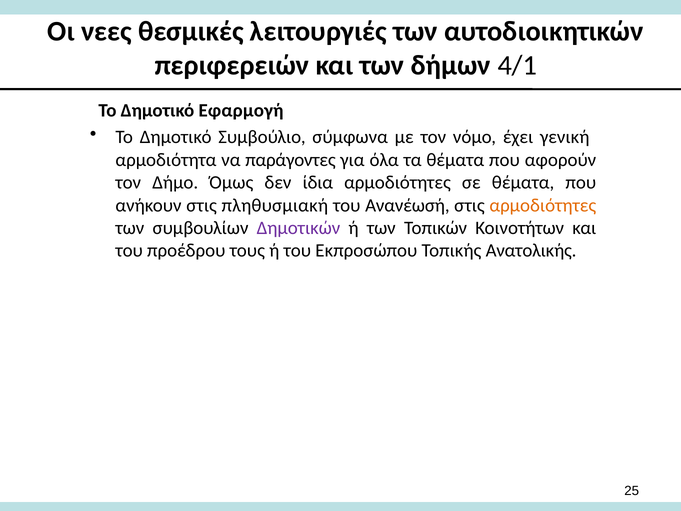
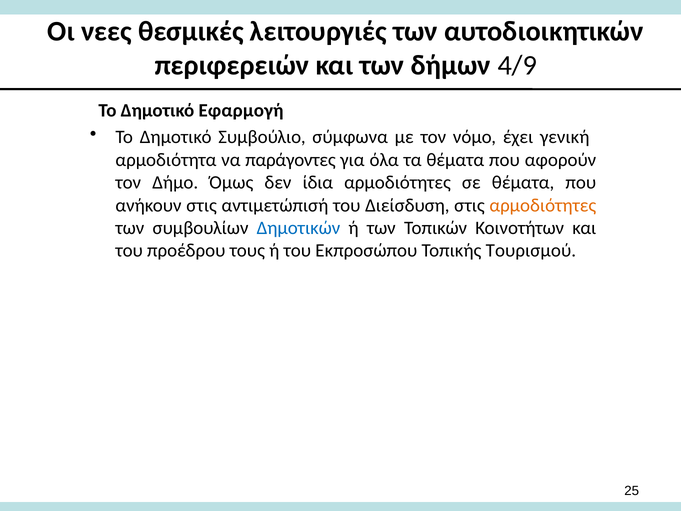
4/1: 4/1 -> 4/9 (517, 65)
πληθυσμιακή: πληθυσμιακή -> αντιμετώπισή (275, 205)
Ανανέωσή: Ανανέωσή -> Διείσδυση (407, 205)
Δημοτικών colour: purple -> blue (298, 228)
Ανατολικής: Ανατολικής -> Τουρισμού (531, 251)
